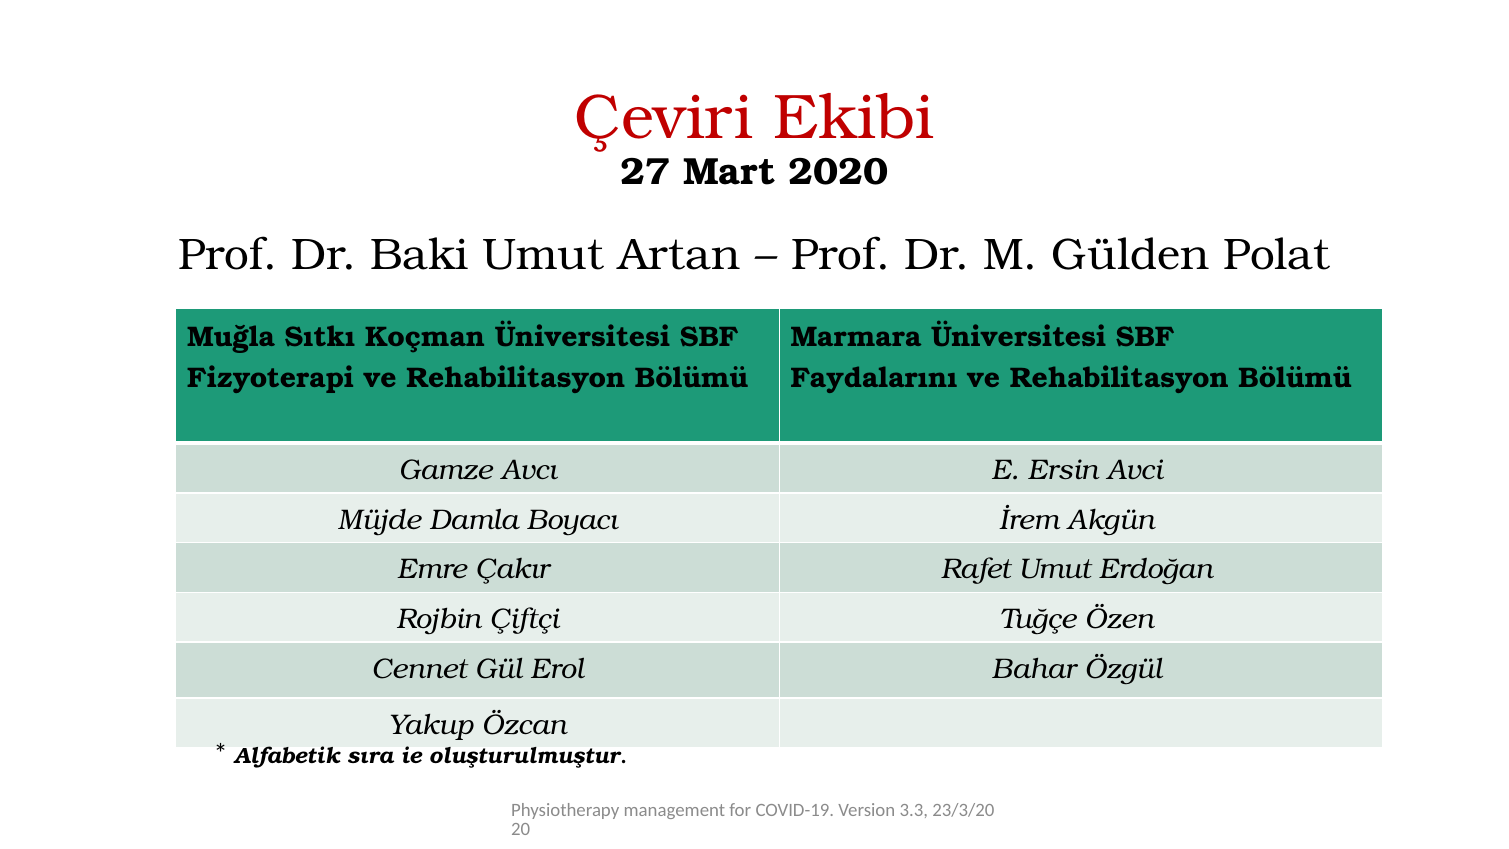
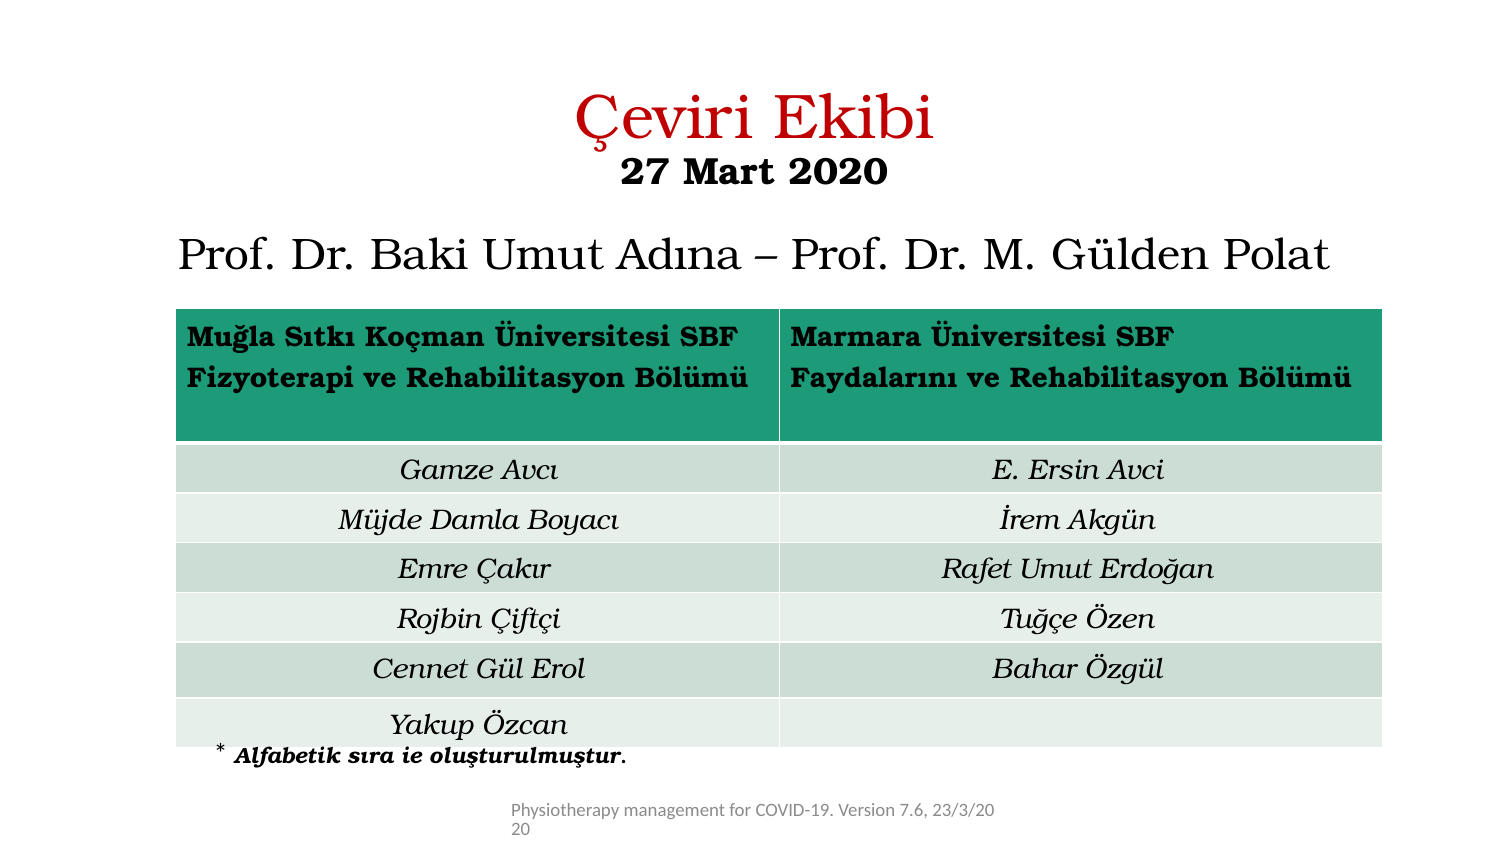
Artan: Artan -> Adına (680, 255)
3.3: 3.3 -> 7.6 (914, 810)
